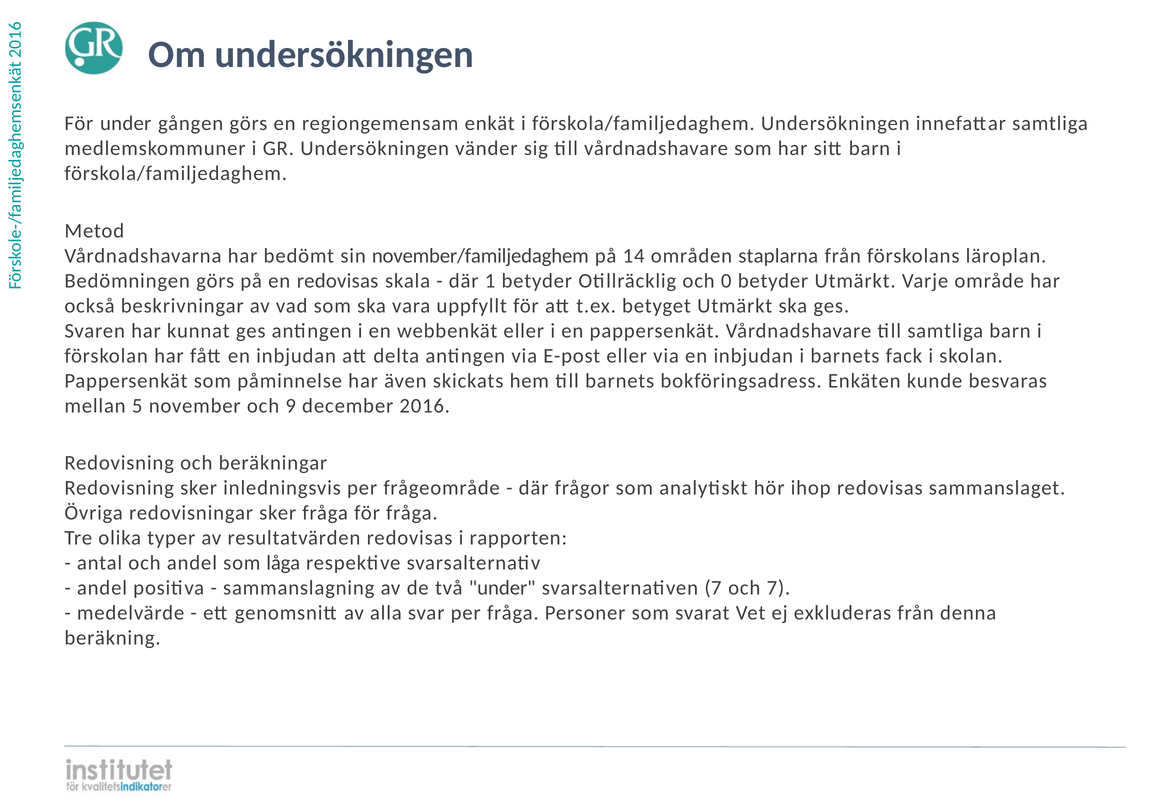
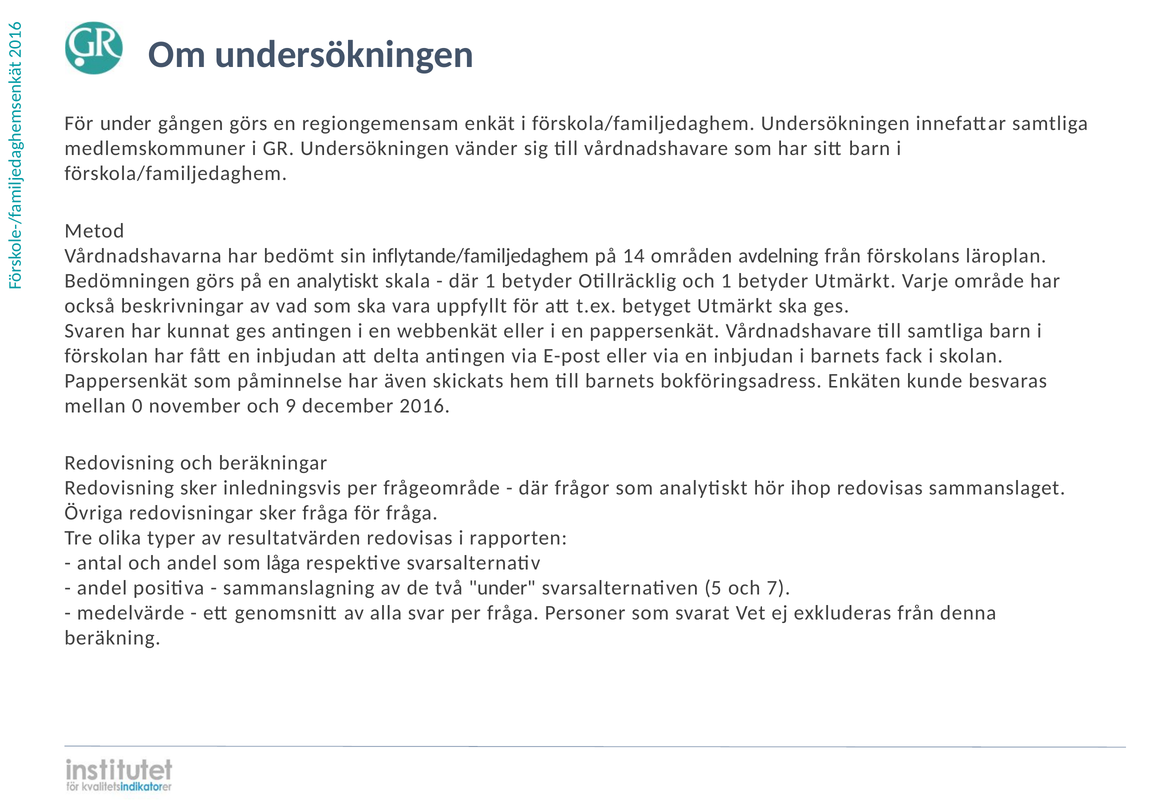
november/familjedaghem: november/familjedaghem -> inflytande/familjedaghem (480, 256)
staplarna: staplarna -> avdelning (778, 256)
en redovisas: redovisas -> analytiskt (338, 281)
och 0: 0 -> 1 (726, 281)
mellan 5: 5 -> 0 (137, 406)
svarsalternativen 7: 7 -> 5 (713, 588)
